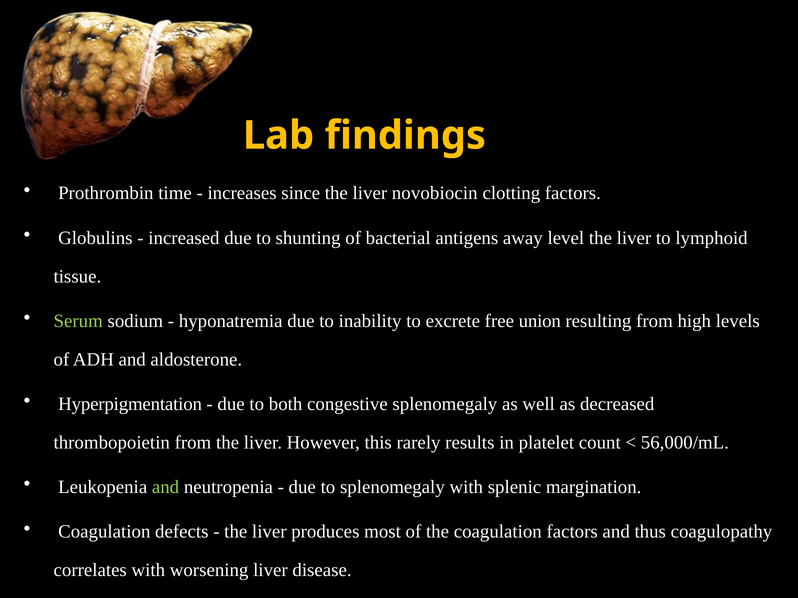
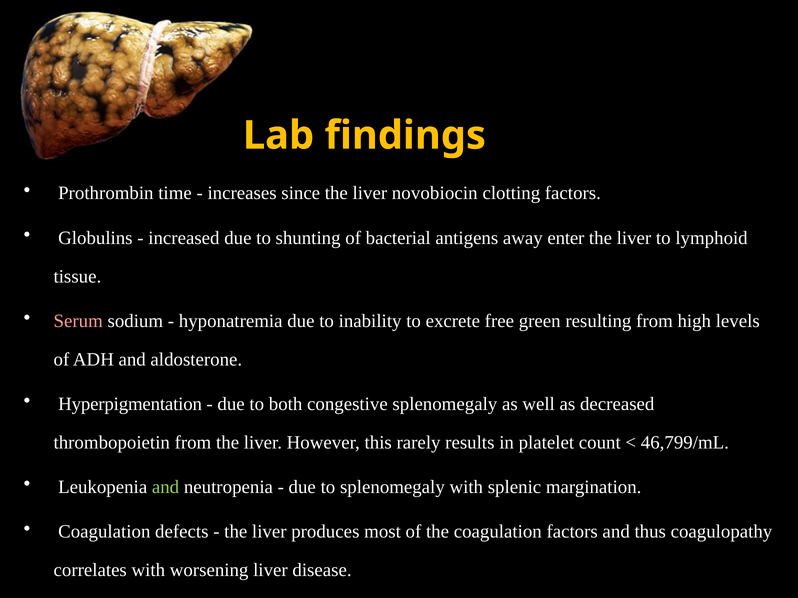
level: level -> enter (566, 238)
Serum colour: light green -> pink (78, 321)
union: union -> green (540, 321)
56,000/mL: 56,000/mL -> 46,799/mL (685, 443)
